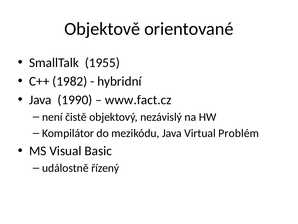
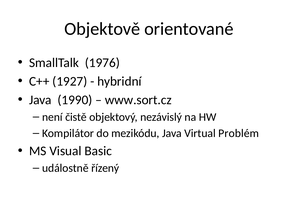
1955: 1955 -> 1976 (102, 63)
1982: 1982 -> 1927 (70, 81)
www.fact.cz: www.fact.cz -> www.sort.cz (138, 100)
